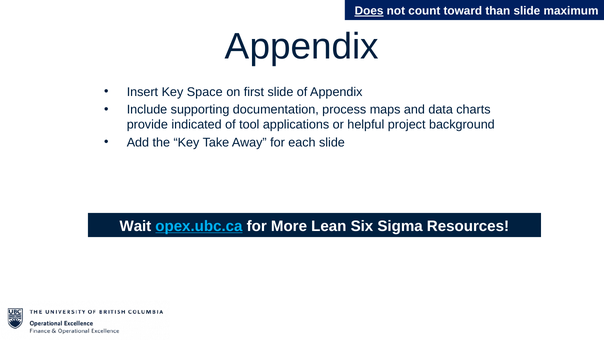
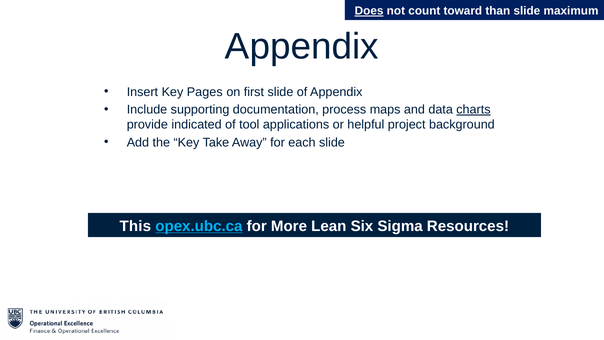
Space: Space -> Pages (205, 92)
charts underline: none -> present (473, 110)
Wait: Wait -> This (135, 226)
